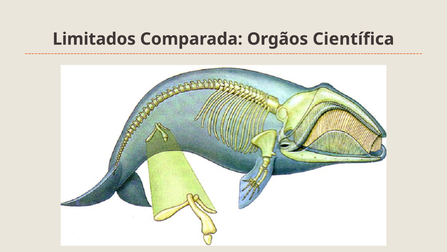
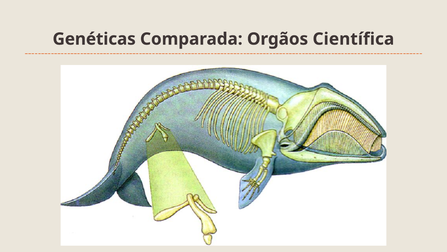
Limitados: Limitados -> Genéticas (94, 39)
